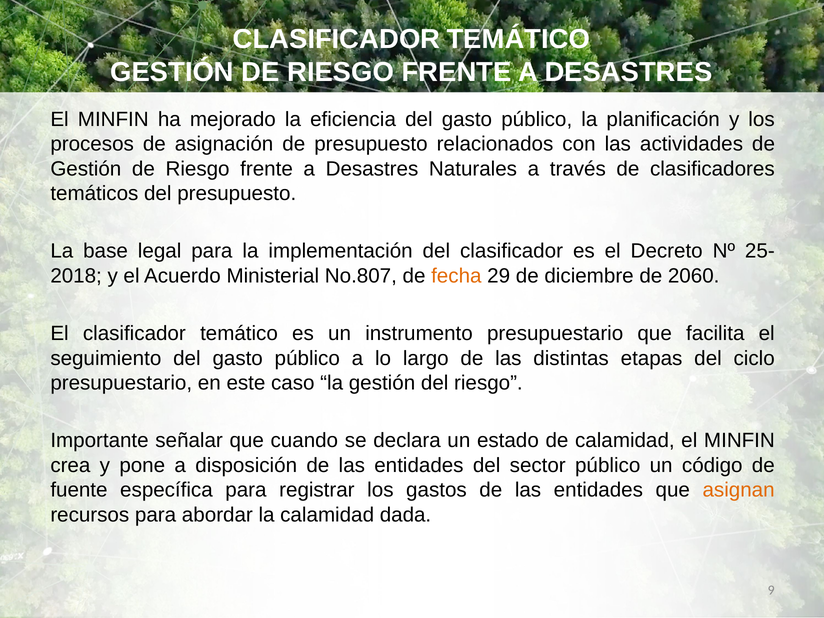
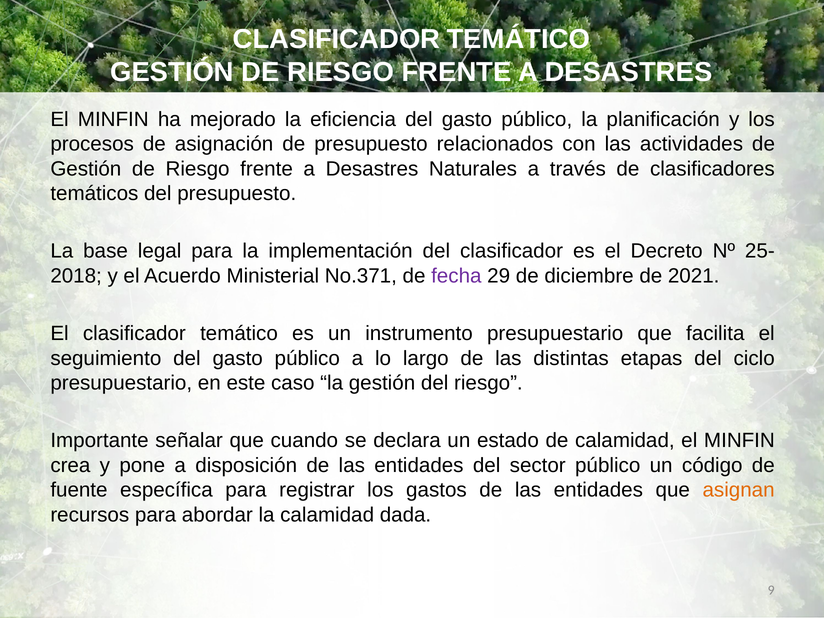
No.807: No.807 -> No.371 (361, 276)
fecha colour: orange -> purple (456, 276)
2060: 2060 -> 2021 (694, 276)
